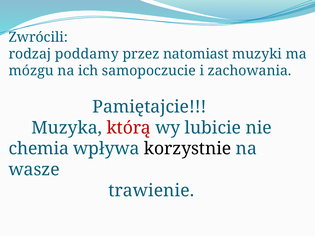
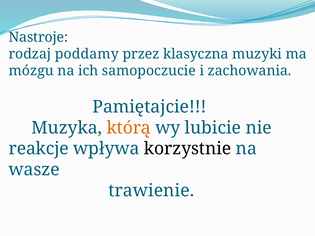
Zwrócili: Zwrócili -> Nastroje (38, 37)
natomiast: natomiast -> klasyczna (196, 54)
którą colour: red -> orange (129, 128)
chemia: chemia -> reakcje (39, 149)
